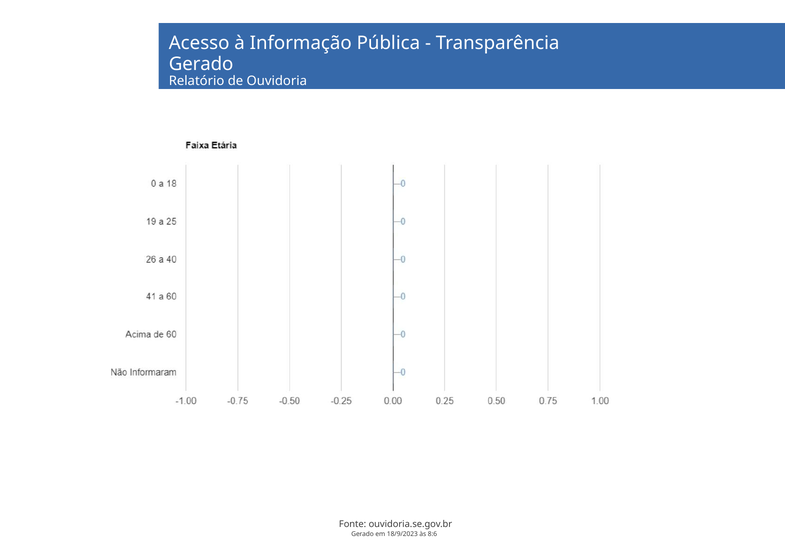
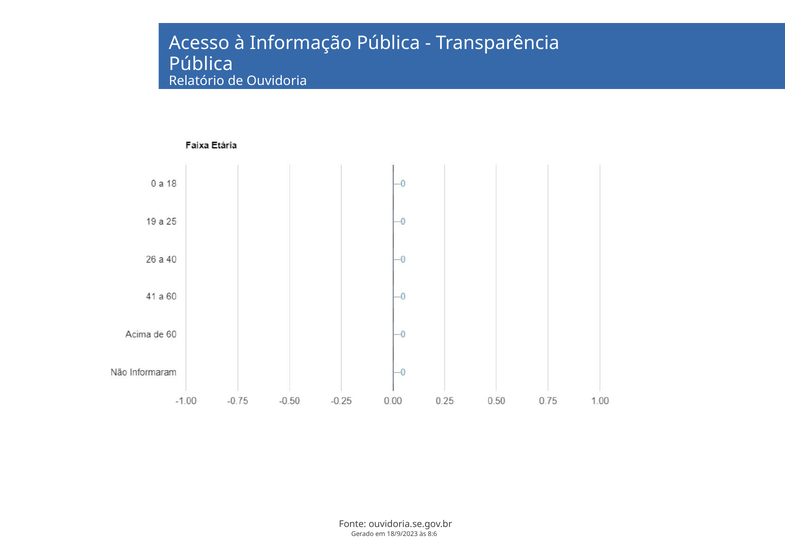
Gerado: Gerado -> Pública (201, 64)
